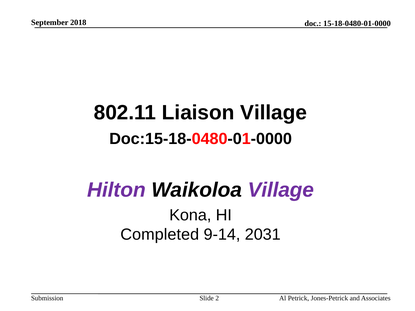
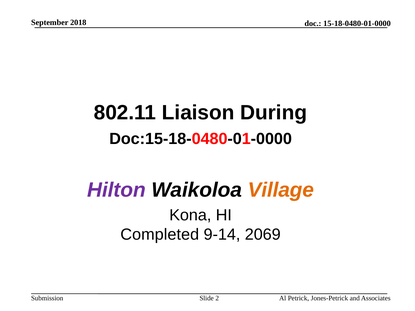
Liaison Village: Village -> During (274, 113)
Village colour: purple -> orange (281, 190)
2031: 2031 -> 2069 (263, 235)
